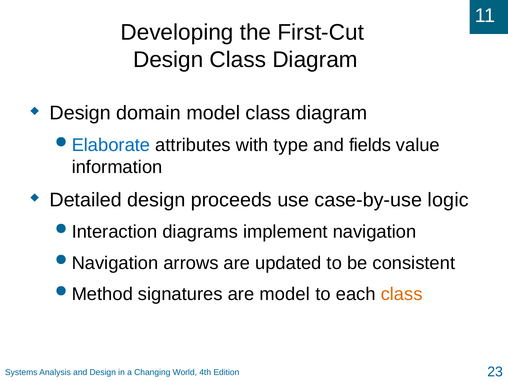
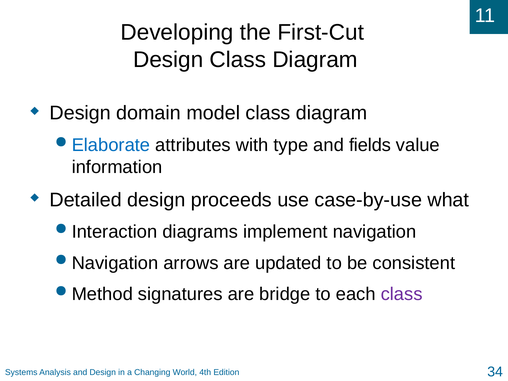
logic: logic -> what (448, 200)
are model: model -> bridge (285, 294)
class colour: orange -> purple (402, 294)
23: 23 -> 34 (495, 372)
